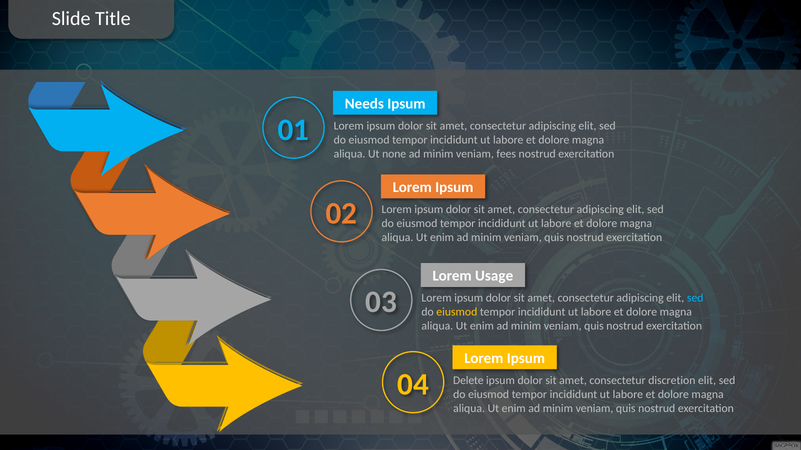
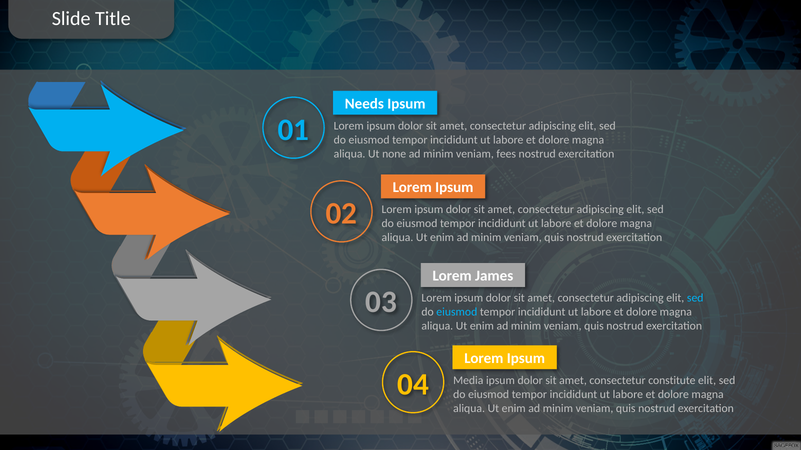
Usage: Usage -> James (494, 276)
eiusmod colour: yellow -> light blue (457, 312)
Delete: Delete -> Media (468, 381)
discretion: discretion -> constitute (672, 381)
